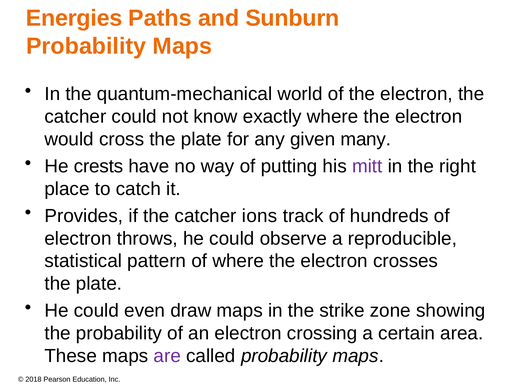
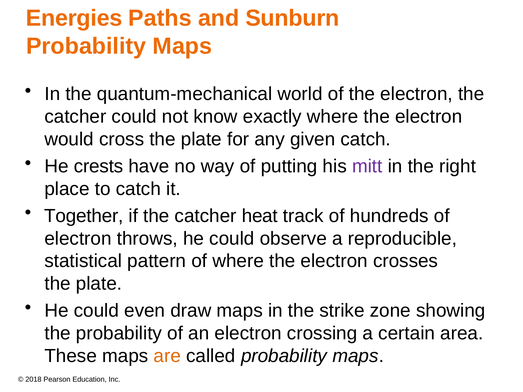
given many: many -> catch (366, 139)
Provides: Provides -> Together (84, 216)
ions: ions -> heat (260, 216)
are colour: purple -> orange (167, 356)
